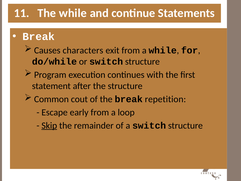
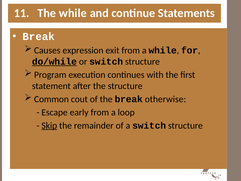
characters: characters -> expression (83, 50)
do/while underline: none -> present (54, 62)
repetition: repetition -> otherwise (165, 99)
